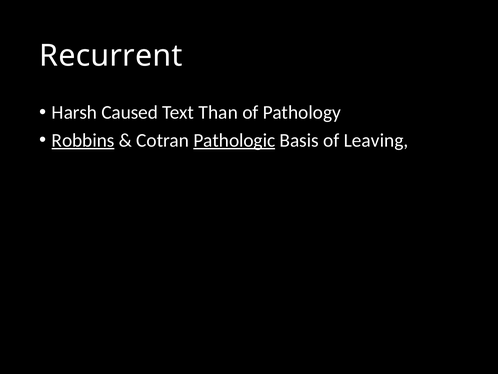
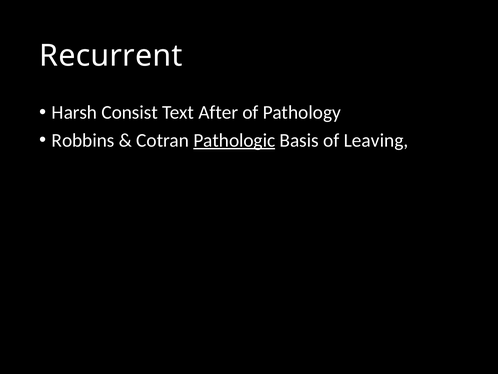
Caused: Caused -> Consist (130, 112)
Than: Than -> After (218, 112)
Robbins underline: present -> none (83, 140)
